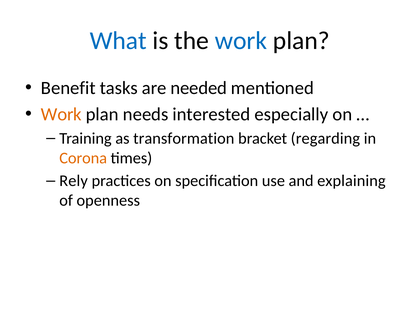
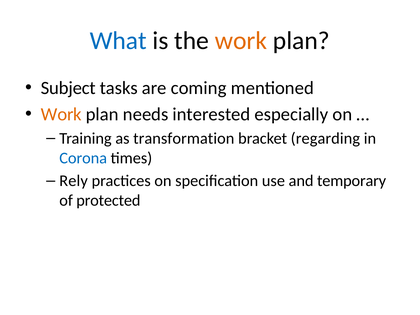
work colour: blue -> orange (241, 41)
Benefit: Benefit -> Subject (68, 88)
needed: needed -> coming (199, 88)
Corona colour: orange -> blue (83, 158)
explaining: explaining -> temporary (352, 181)
openness: openness -> protected (108, 200)
